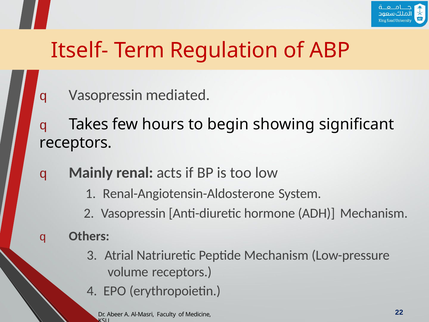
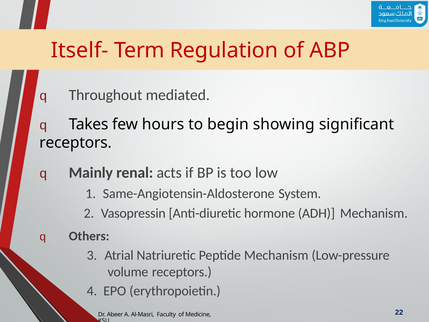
q Vasopressin: Vasopressin -> Throughout (106, 95)
Renal-Angiotensin-Aldosterone: Renal-Angiotensin-Aldosterone -> Same-Angiotensin-Aldosterone (189, 193)
